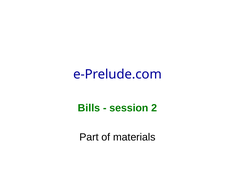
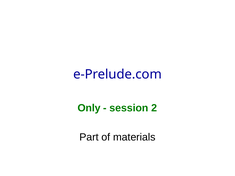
Bills: Bills -> Only (89, 108)
